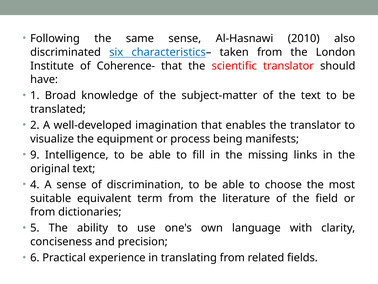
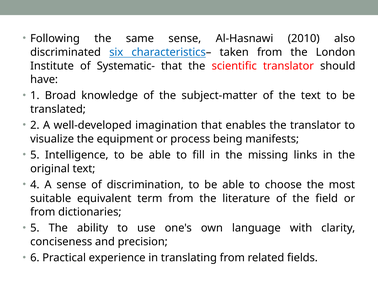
Coherence-: Coherence- -> Systematic- (126, 66)
9: 9 -> 5 (35, 155)
